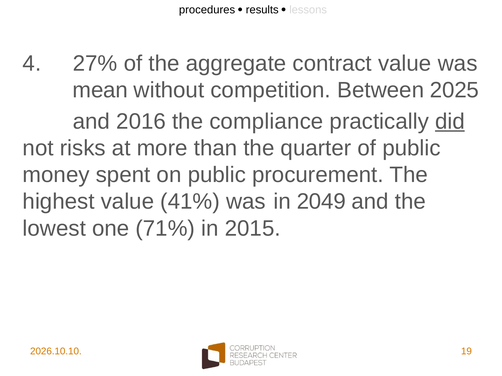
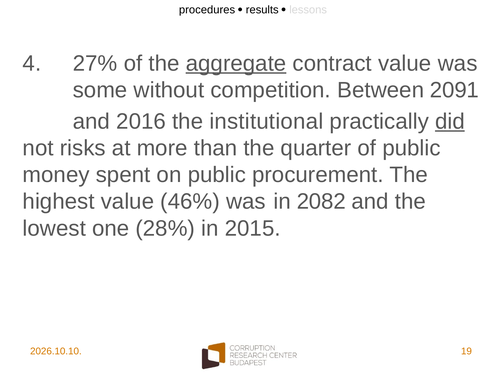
aggregate underline: none -> present (236, 63)
mean: mean -> some (100, 90)
2025: 2025 -> 2091 (454, 90)
compliance: compliance -> institutional (266, 121)
41%: 41% -> 46% (190, 202)
2049: 2049 -> 2082 (321, 202)
71%: 71% -> 28% (165, 229)
